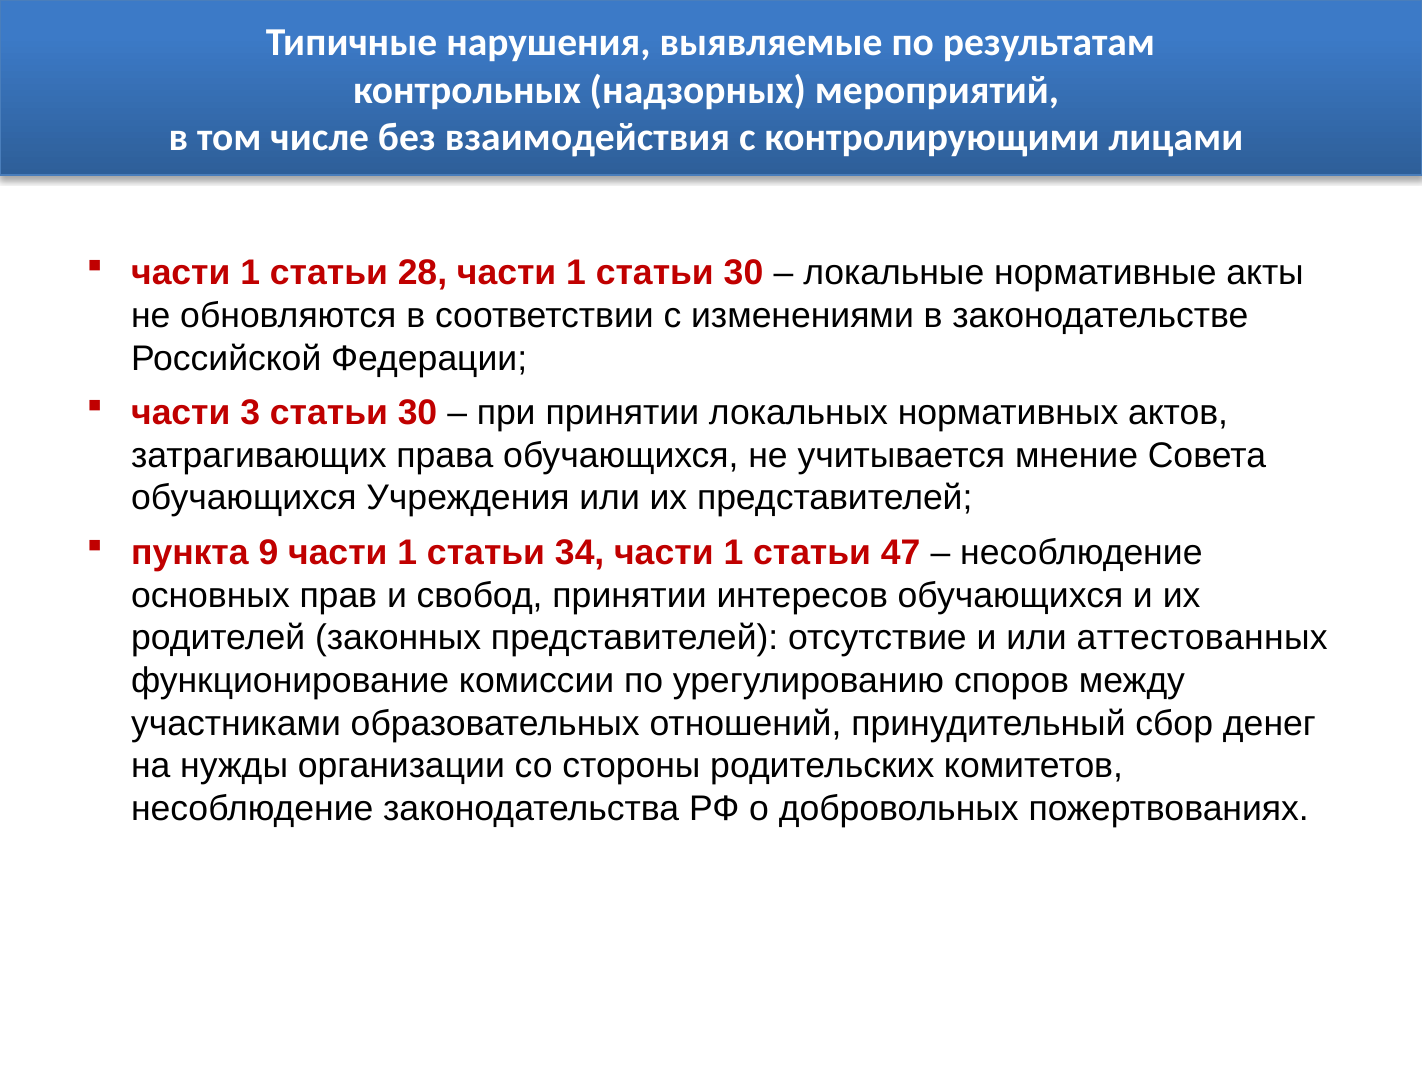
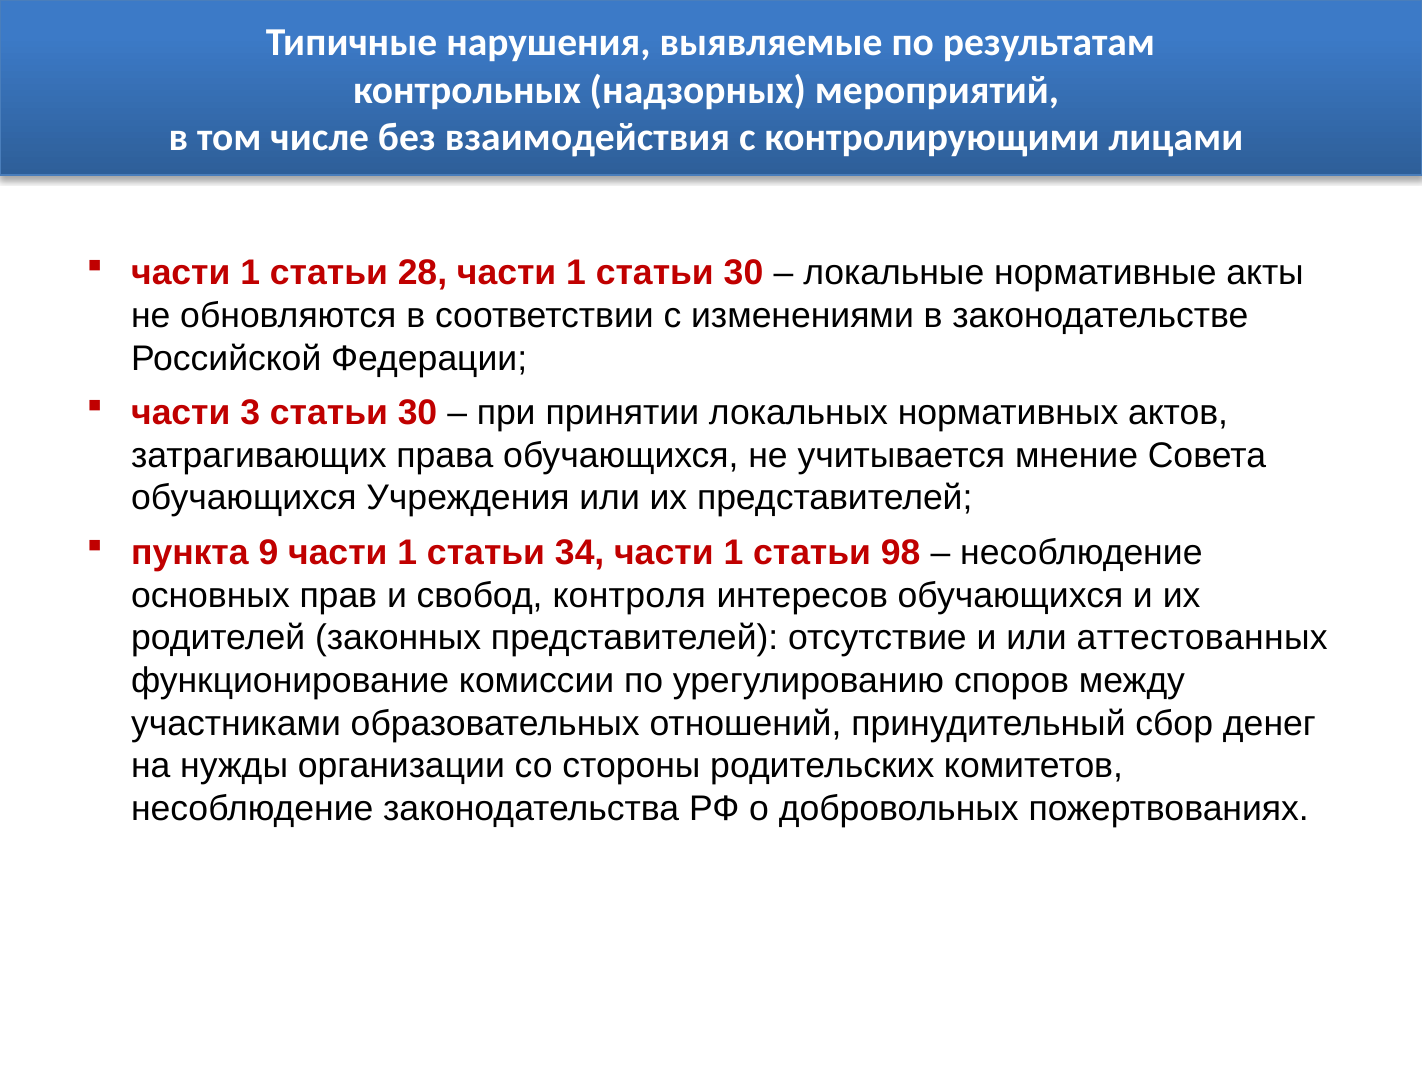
47: 47 -> 98 (901, 553)
свобод принятии: принятии -> контроля (629, 595)
